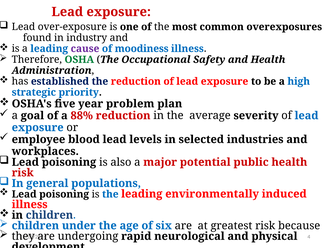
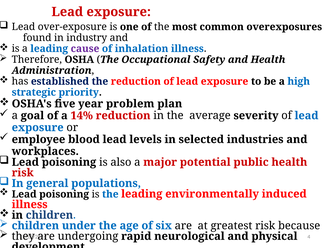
moodiness: moodiness -> inhalation (142, 49)
OSHA colour: green -> black (79, 59)
88%: 88% -> 14% (82, 115)
